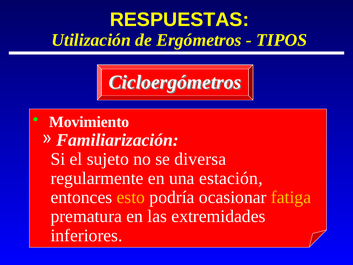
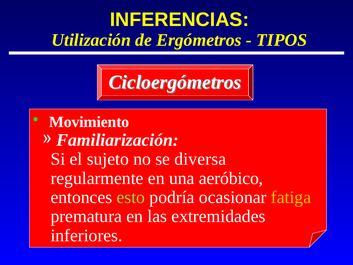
RESPUESTAS: RESPUESTAS -> INFERENCIAS (179, 20)
estación: estación -> aeróbico (231, 178)
esto colour: yellow -> light green (131, 197)
